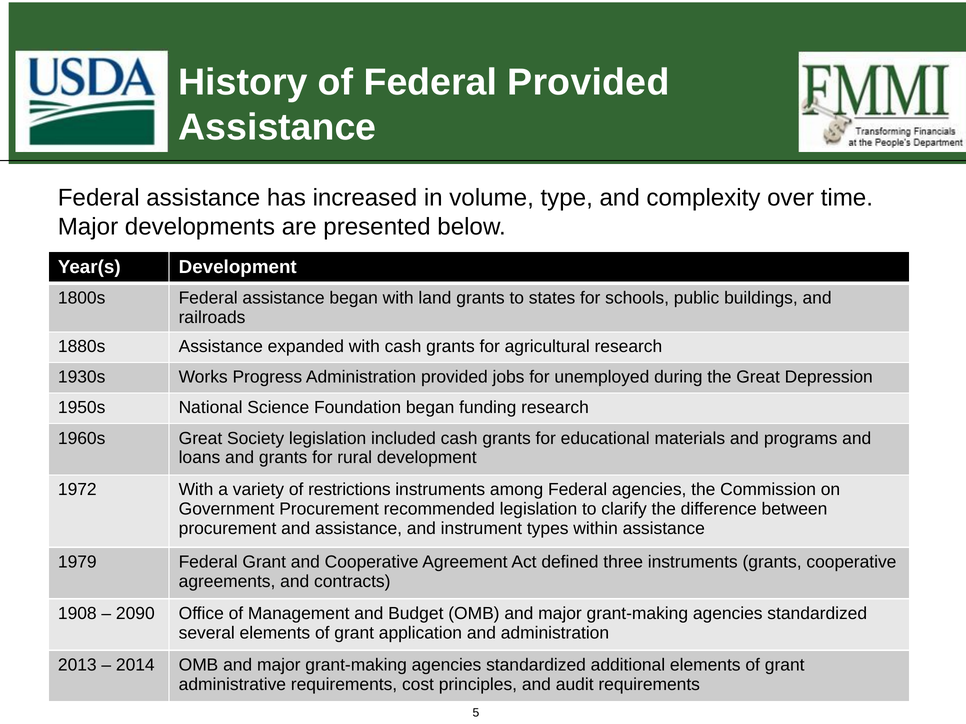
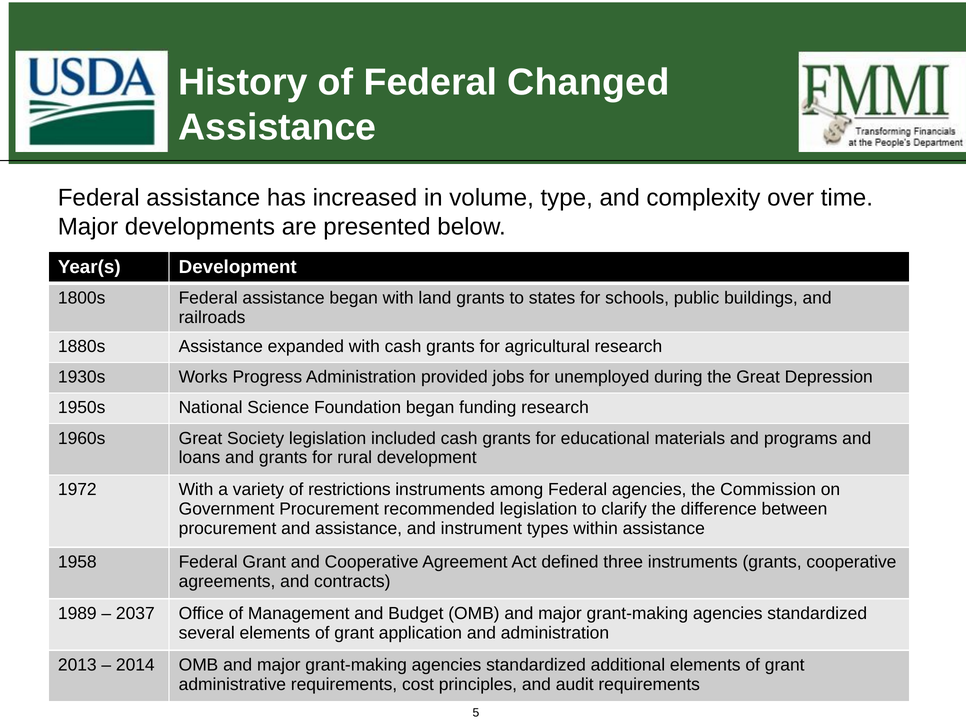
Federal Provided: Provided -> Changed (588, 82)
1979: 1979 -> 1958 (77, 562)
1908: 1908 -> 1989 (77, 614)
2090: 2090 -> 2037 (135, 614)
